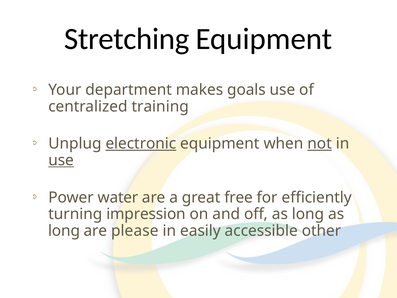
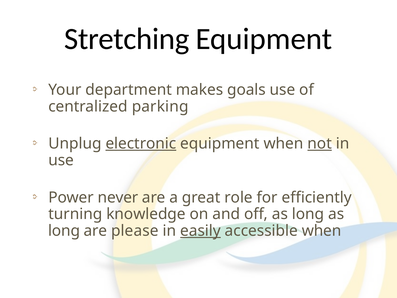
training: training -> parking (160, 106)
use underline: present -> none (61, 160)
water: water -> never (118, 197)
free: free -> role (239, 197)
impression: impression -> knowledge (146, 214)
easily underline: none -> present (201, 231)
accessible other: other -> when (322, 231)
